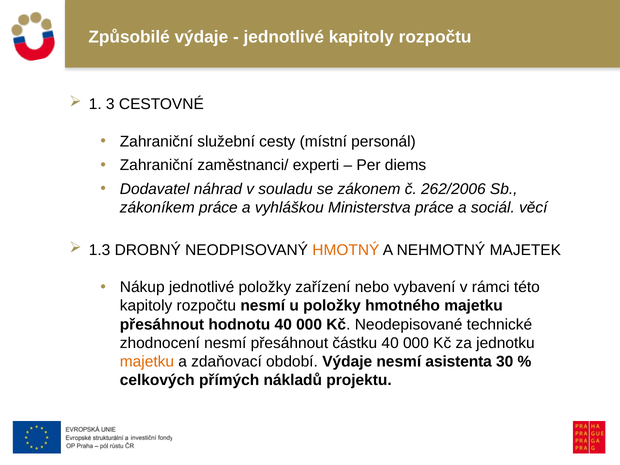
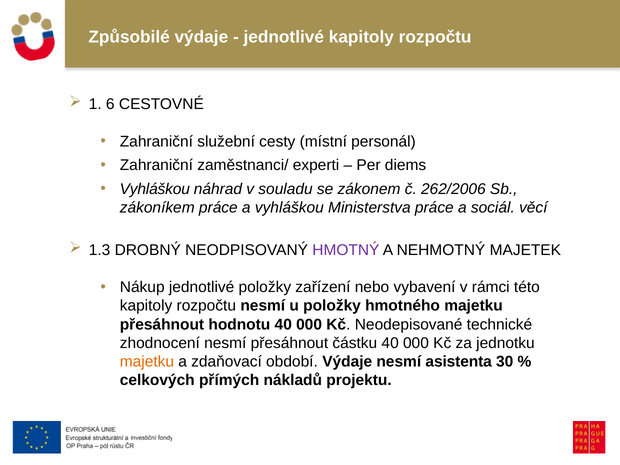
3: 3 -> 6 (110, 104)
Dodavatel: Dodavatel -> Vyhláškou (155, 189)
HMOTNÝ colour: orange -> purple (346, 250)
